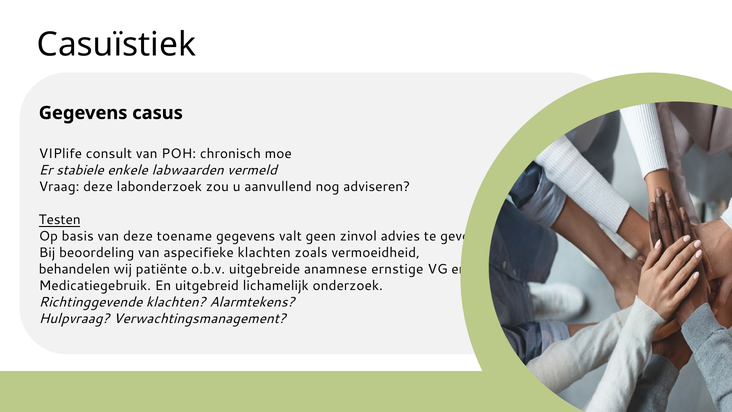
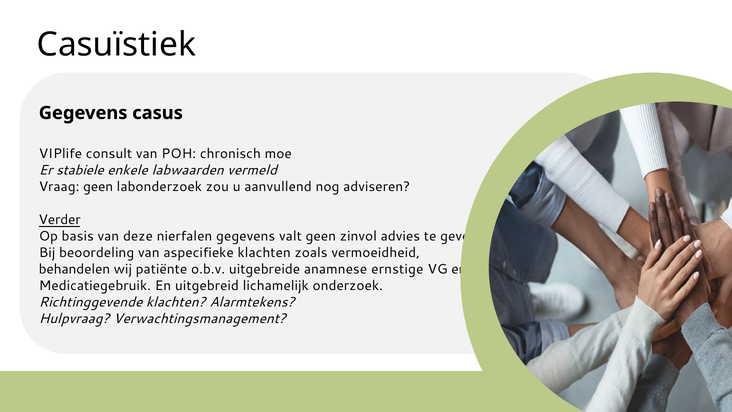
Vraag deze: deze -> geen (98, 187)
Testen: Testen -> Verder (60, 220)
toename: toename -> nierfalen (185, 236)
